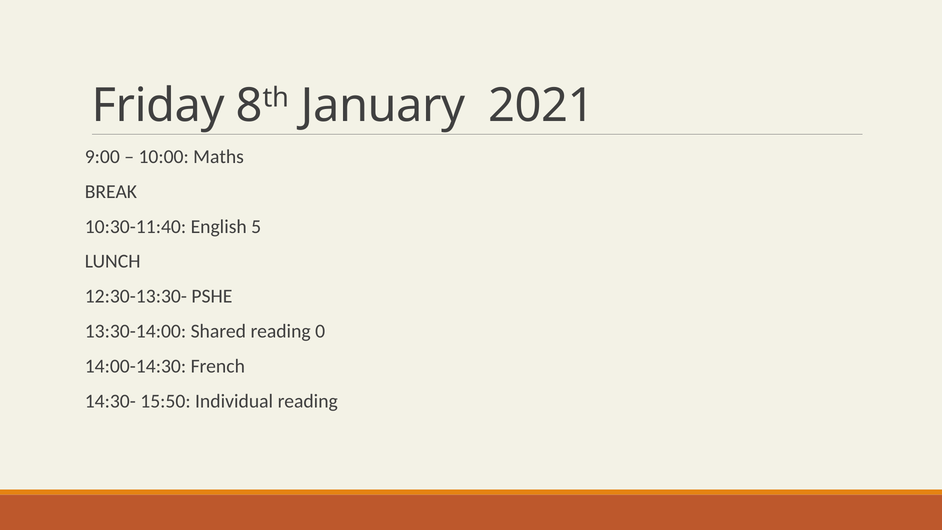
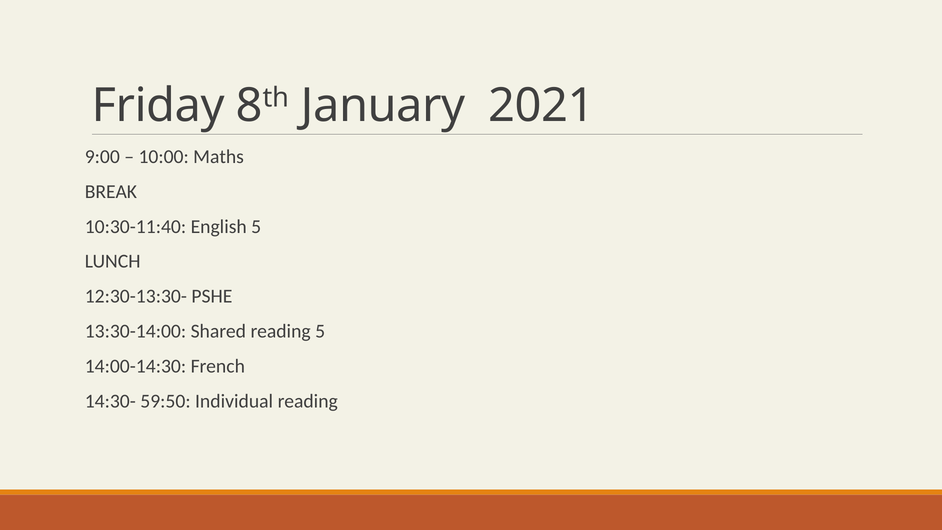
reading 0: 0 -> 5 (320, 331)
15:50: 15:50 -> 59:50 (165, 401)
